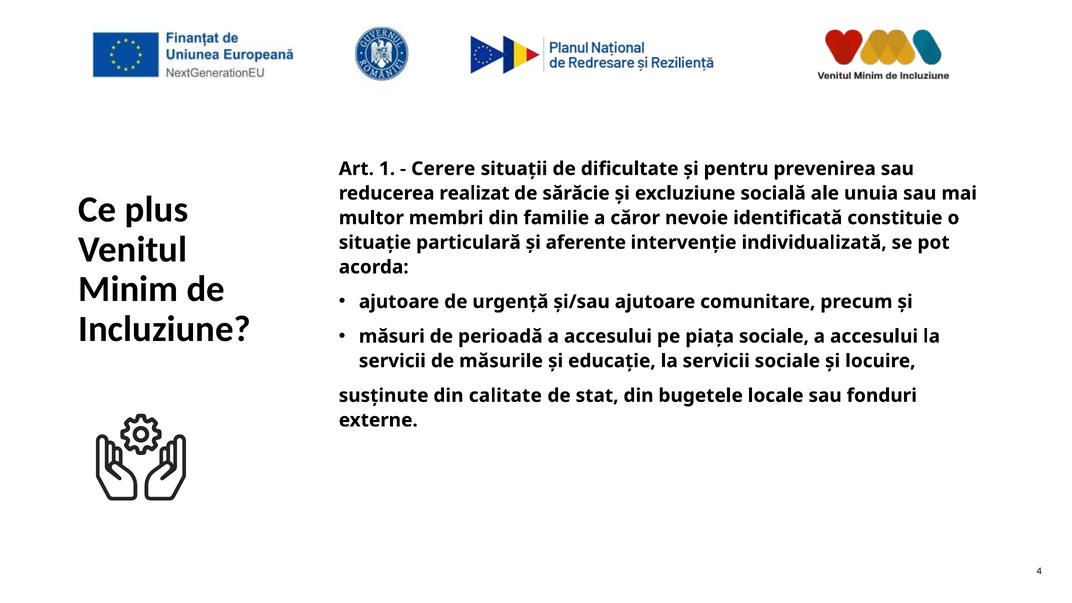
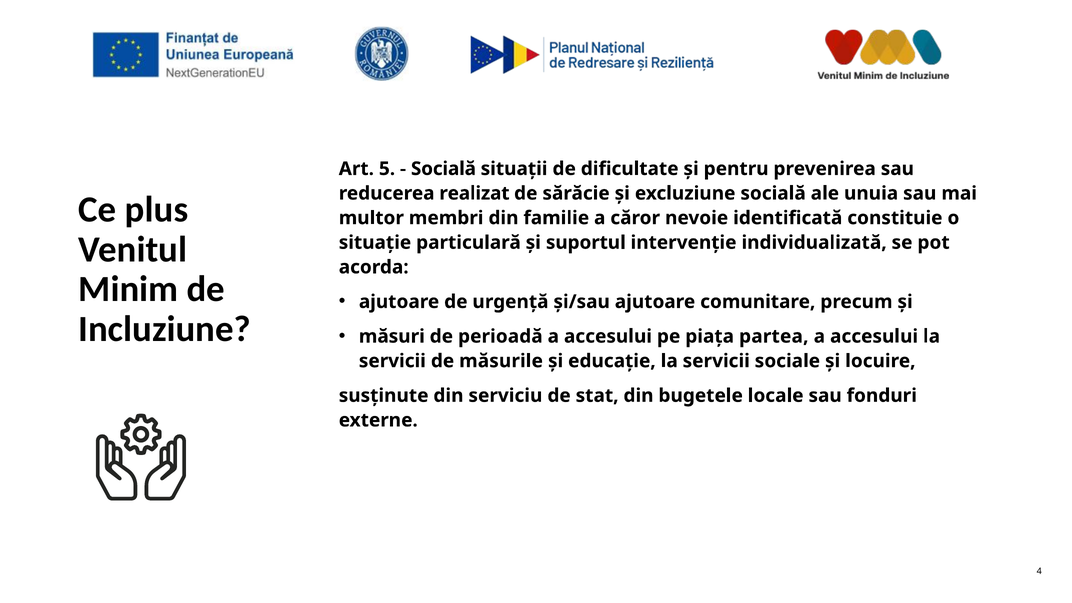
1: 1 -> 5 (387, 169)
Cerere: Cerere -> Socială (443, 169)
aferente: aferente -> suportul (586, 243)
sociale: sociale -> partea (774, 336)
calitate: calitate -> serviciu (505, 396)
